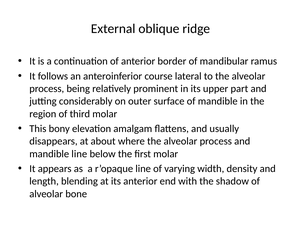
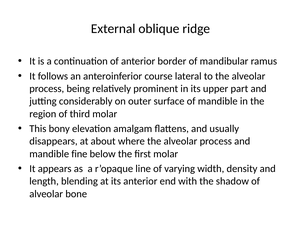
mandible line: line -> fine (79, 154)
